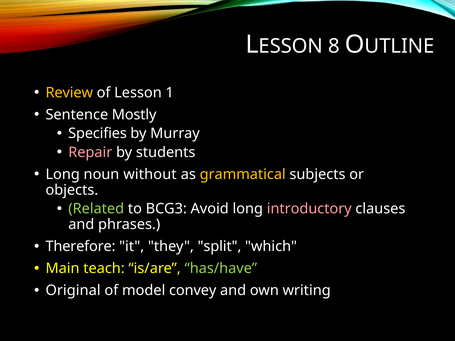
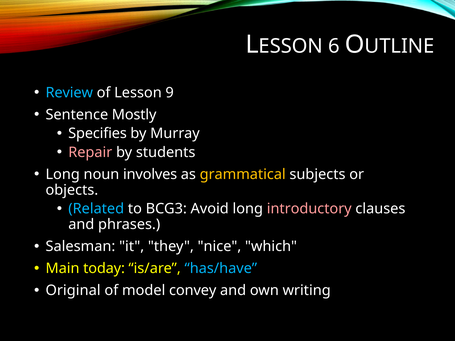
8: 8 -> 6 (334, 46)
Review colour: yellow -> light blue (69, 93)
1: 1 -> 9 (170, 93)
without: without -> involves (150, 174)
Related colour: light green -> light blue (96, 209)
Therefore: Therefore -> Salesman (80, 247)
split: split -> nice (219, 247)
teach: teach -> today (104, 269)
has/have colour: light green -> light blue (221, 269)
